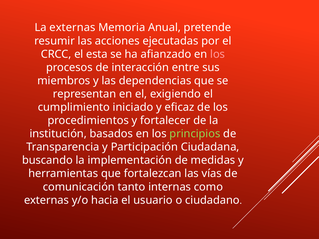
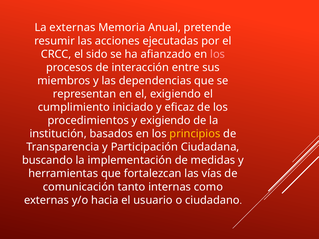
esta: esta -> sido (97, 54)
y fortalecer: fortalecer -> exigiendo (165, 121)
principios colour: light green -> yellow (195, 134)
